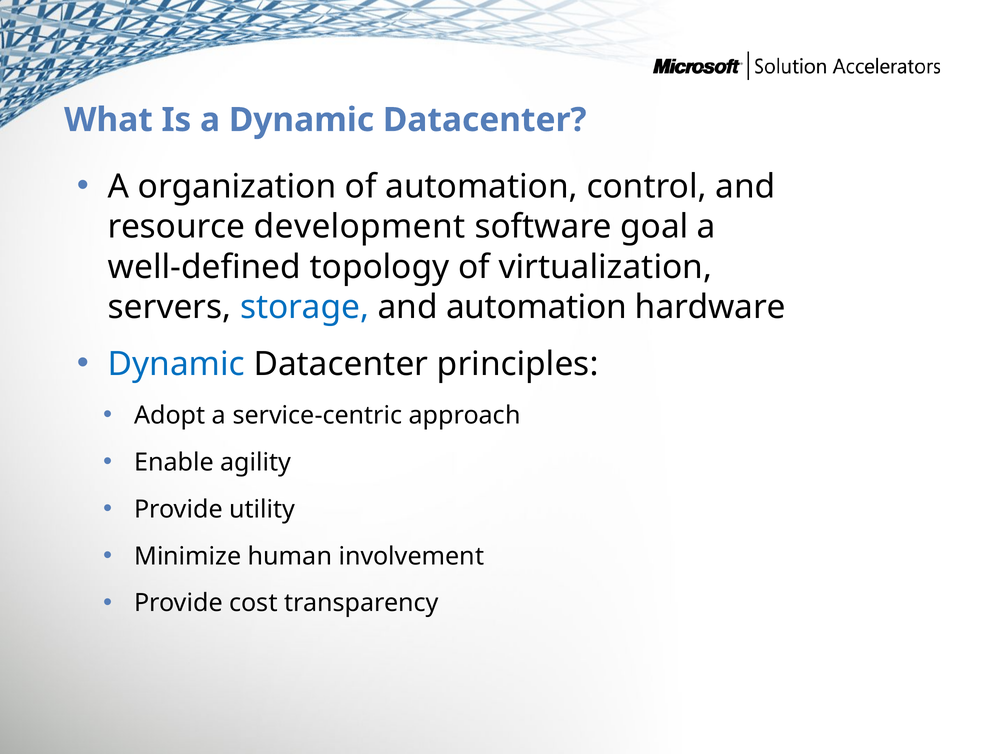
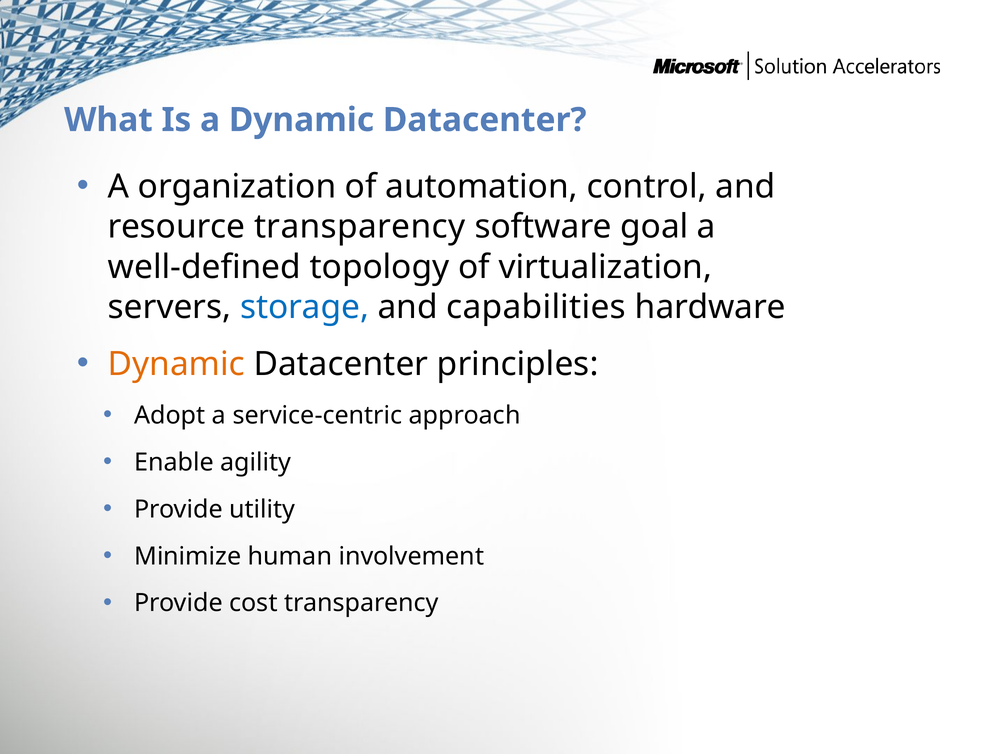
resource development: development -> transparency (360, 227)
and automation: automation -> capabilities (536, 307)
Dynamic colour: blue -> orange (176, 364)
